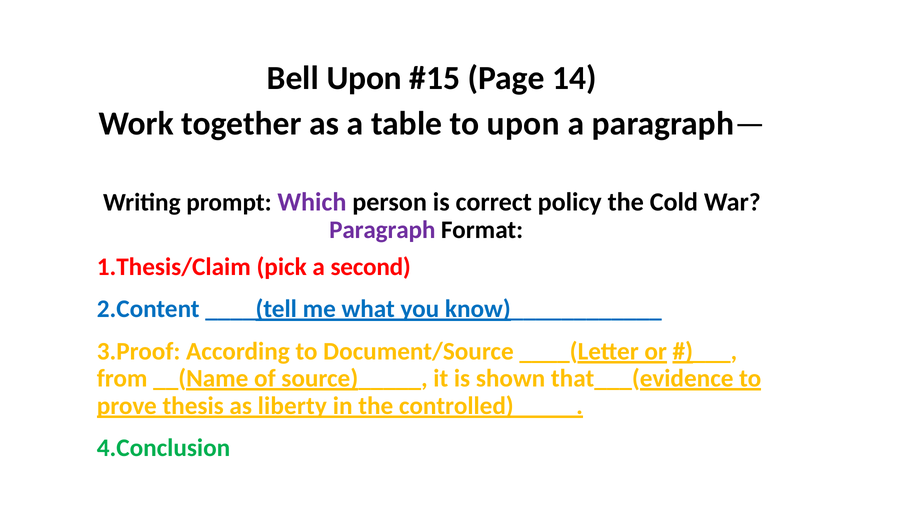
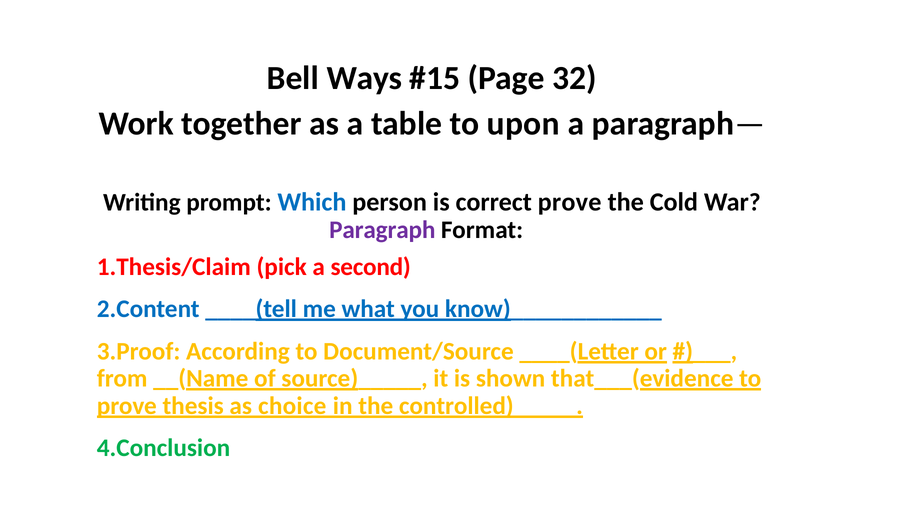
Bell Upon: Upon -> Ways (364, 78)
14: 14 -> 32 (574, 78)
Which colour: purple -> blue (312, 202)
correct policy: policy -> prove (570, 202)
liberty: liberty -> choice (292, 405)
